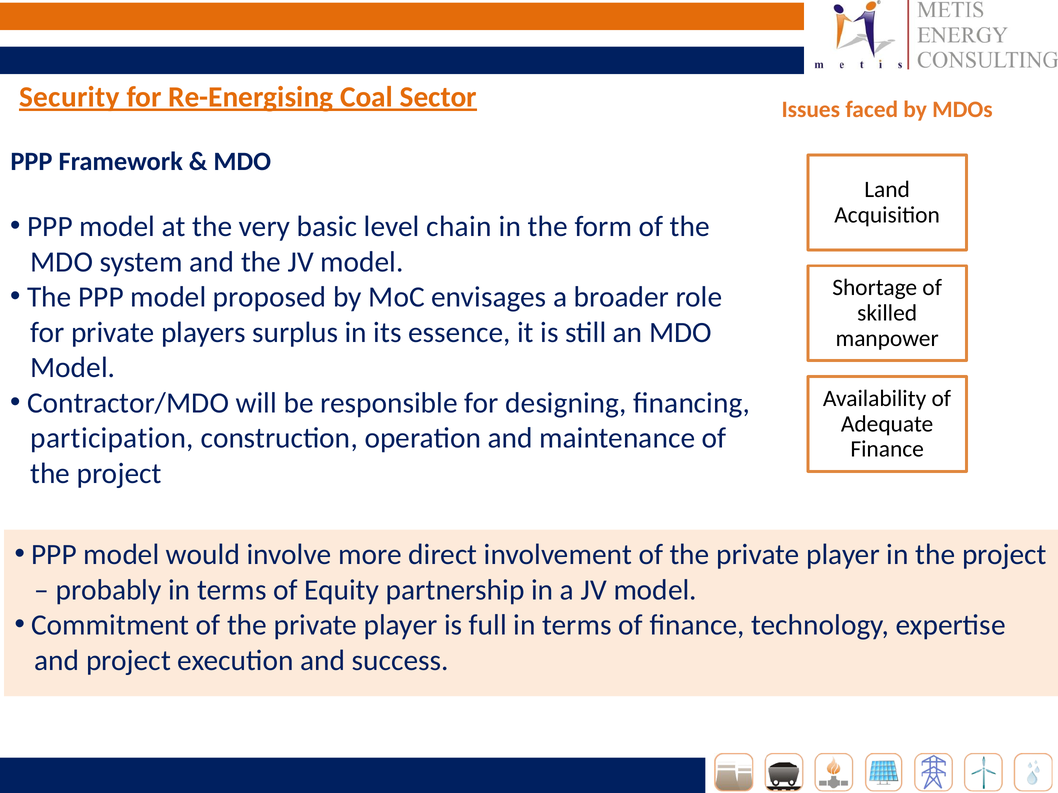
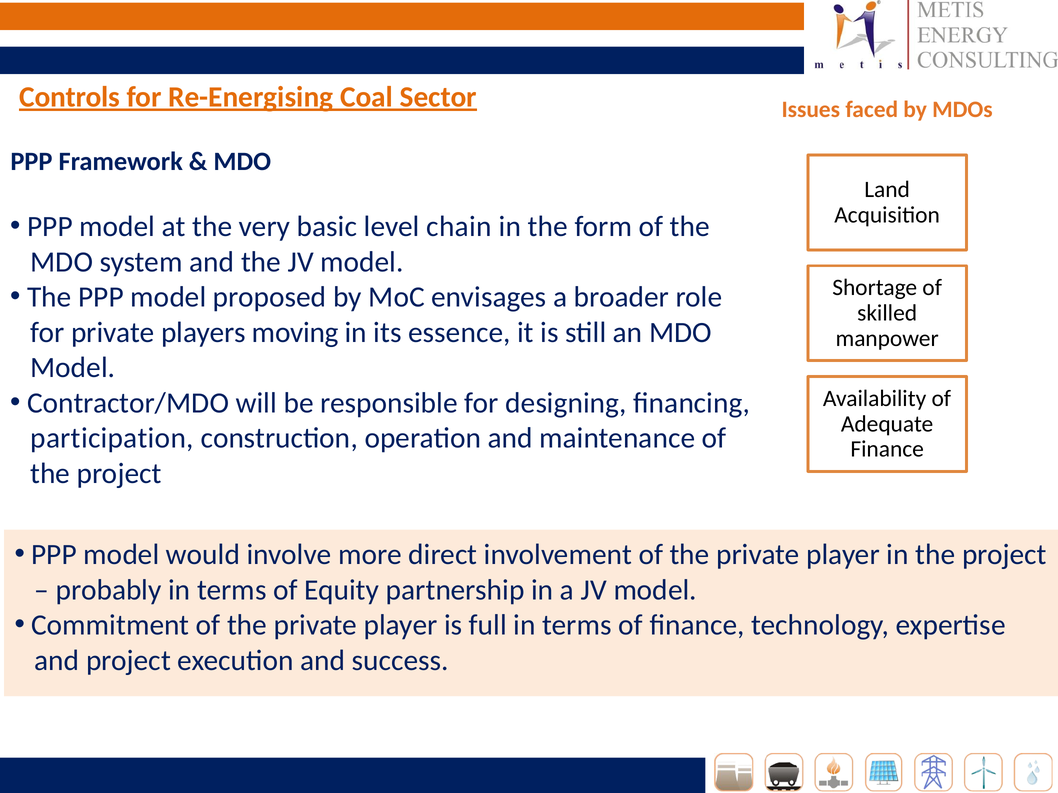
Security: Security -> Controls (70, 97)
surplus: surplus -> moving (295, 333)
